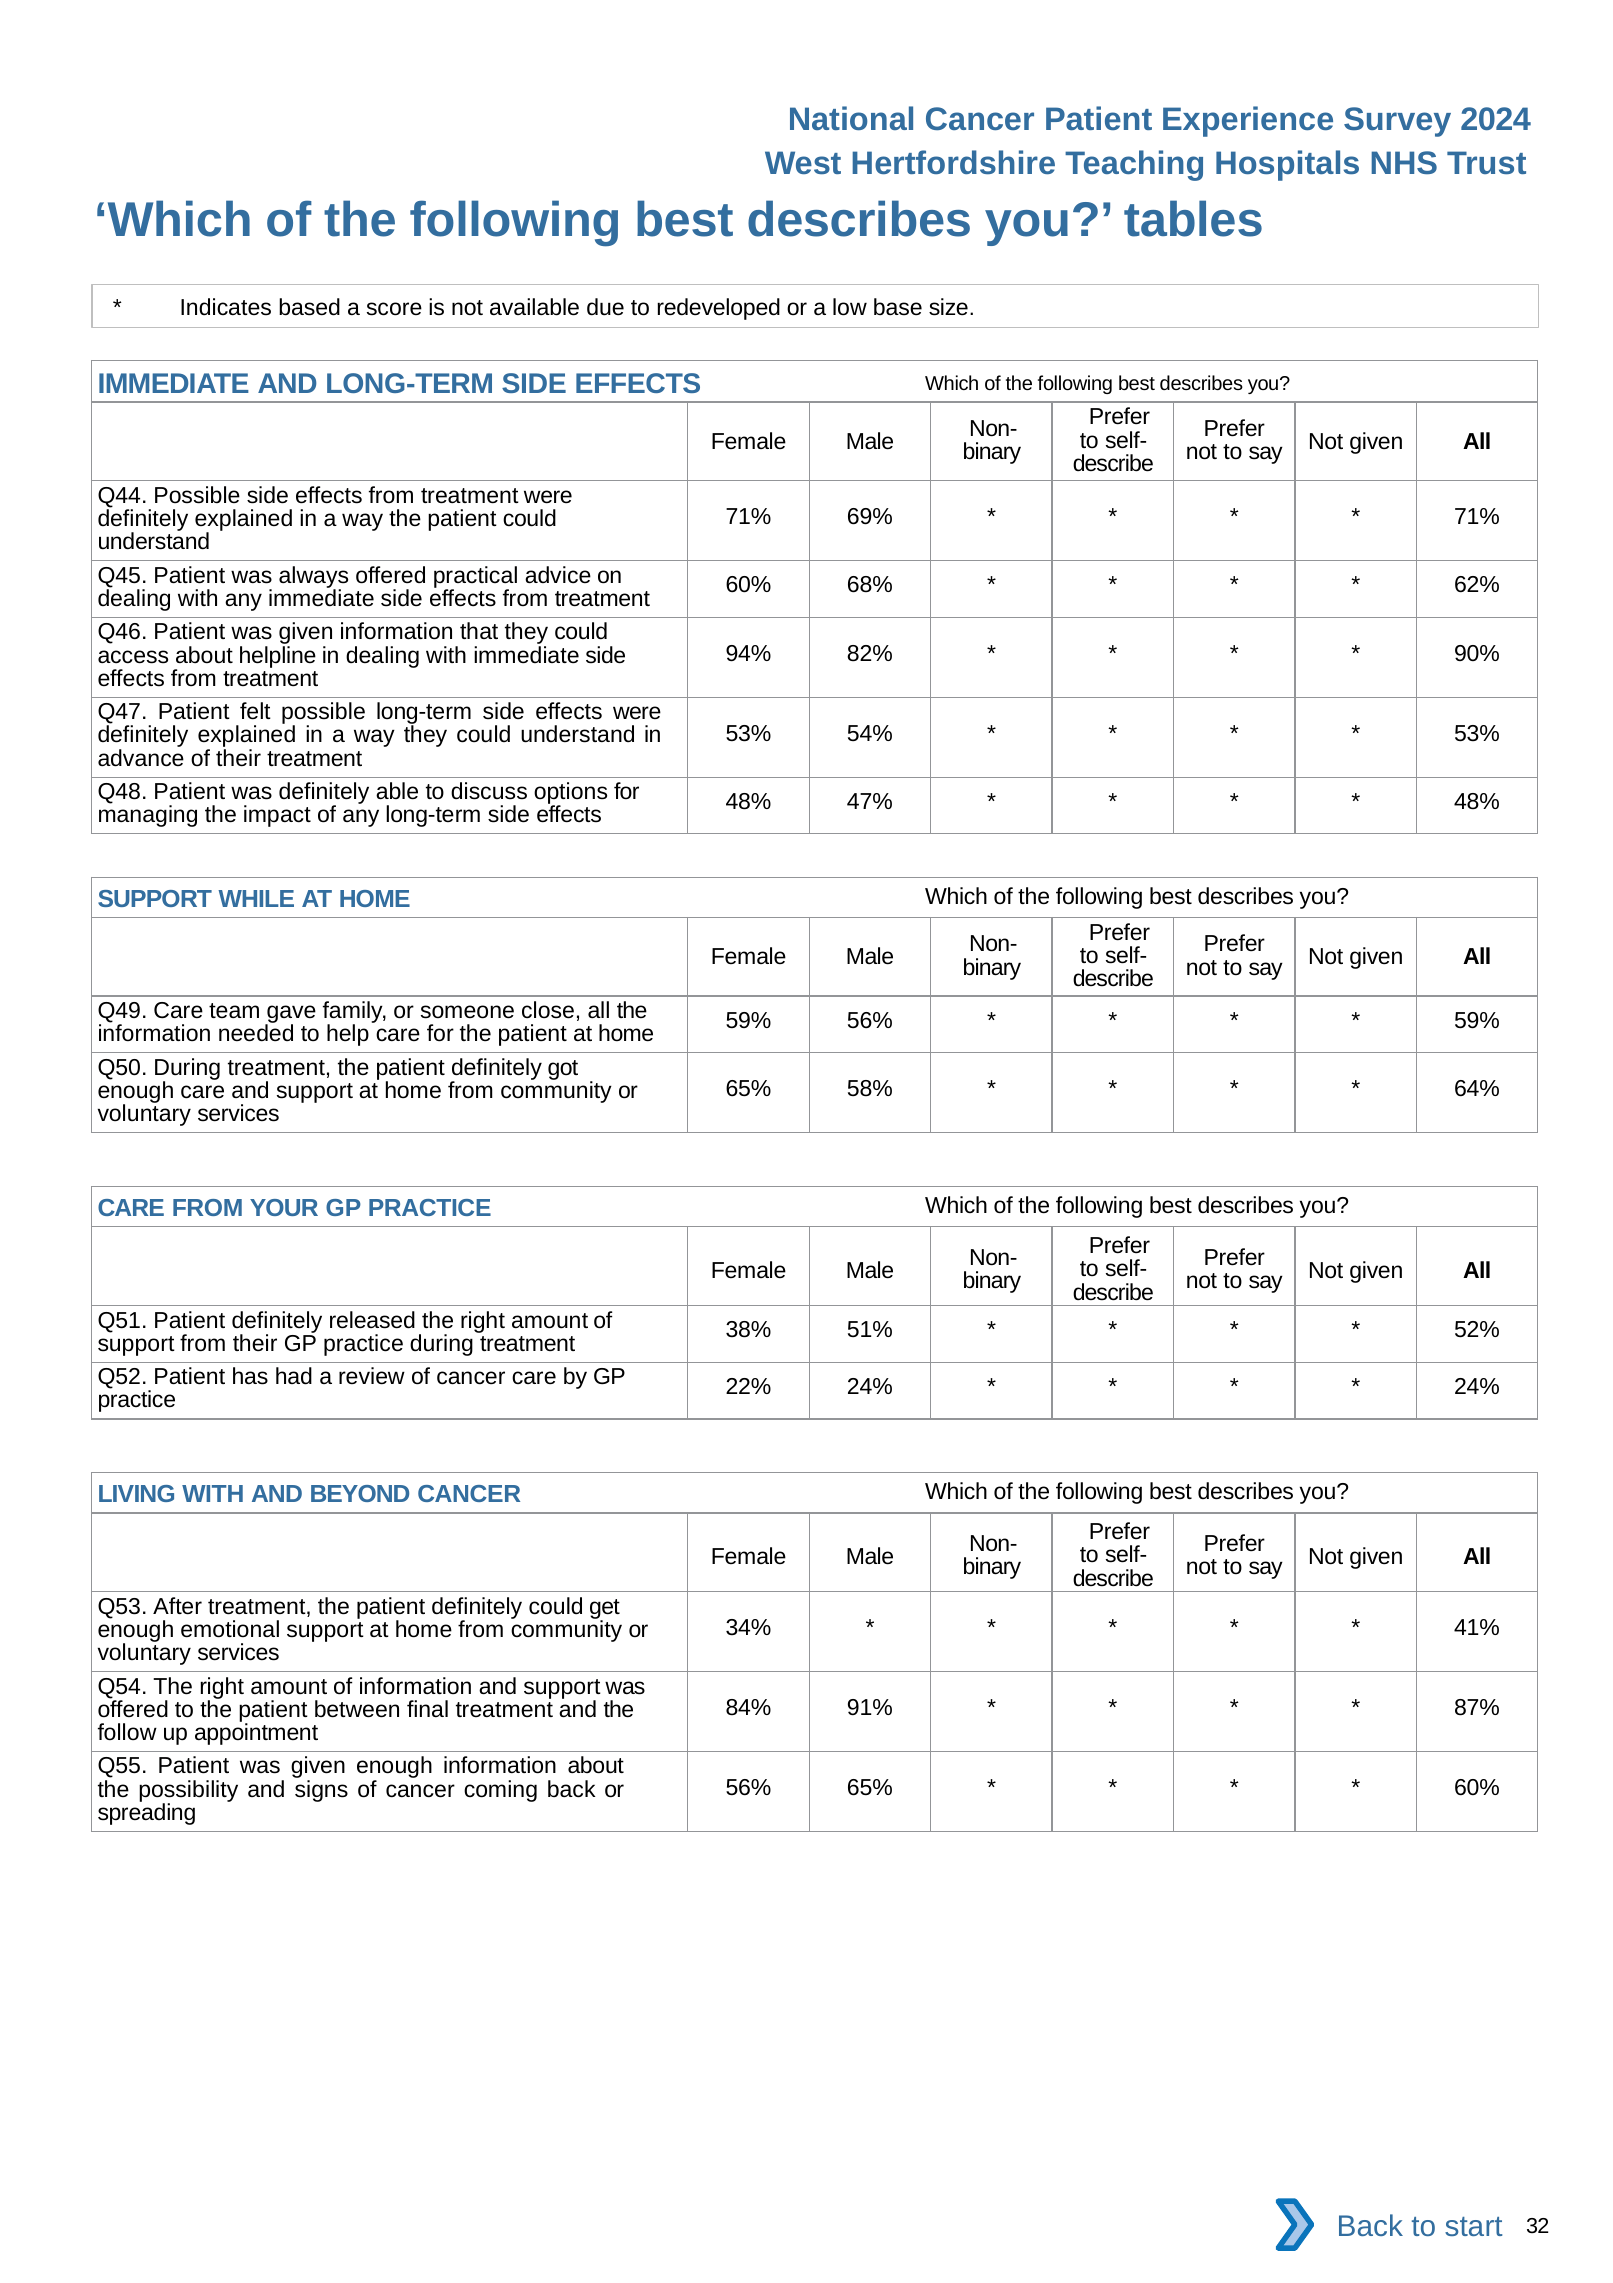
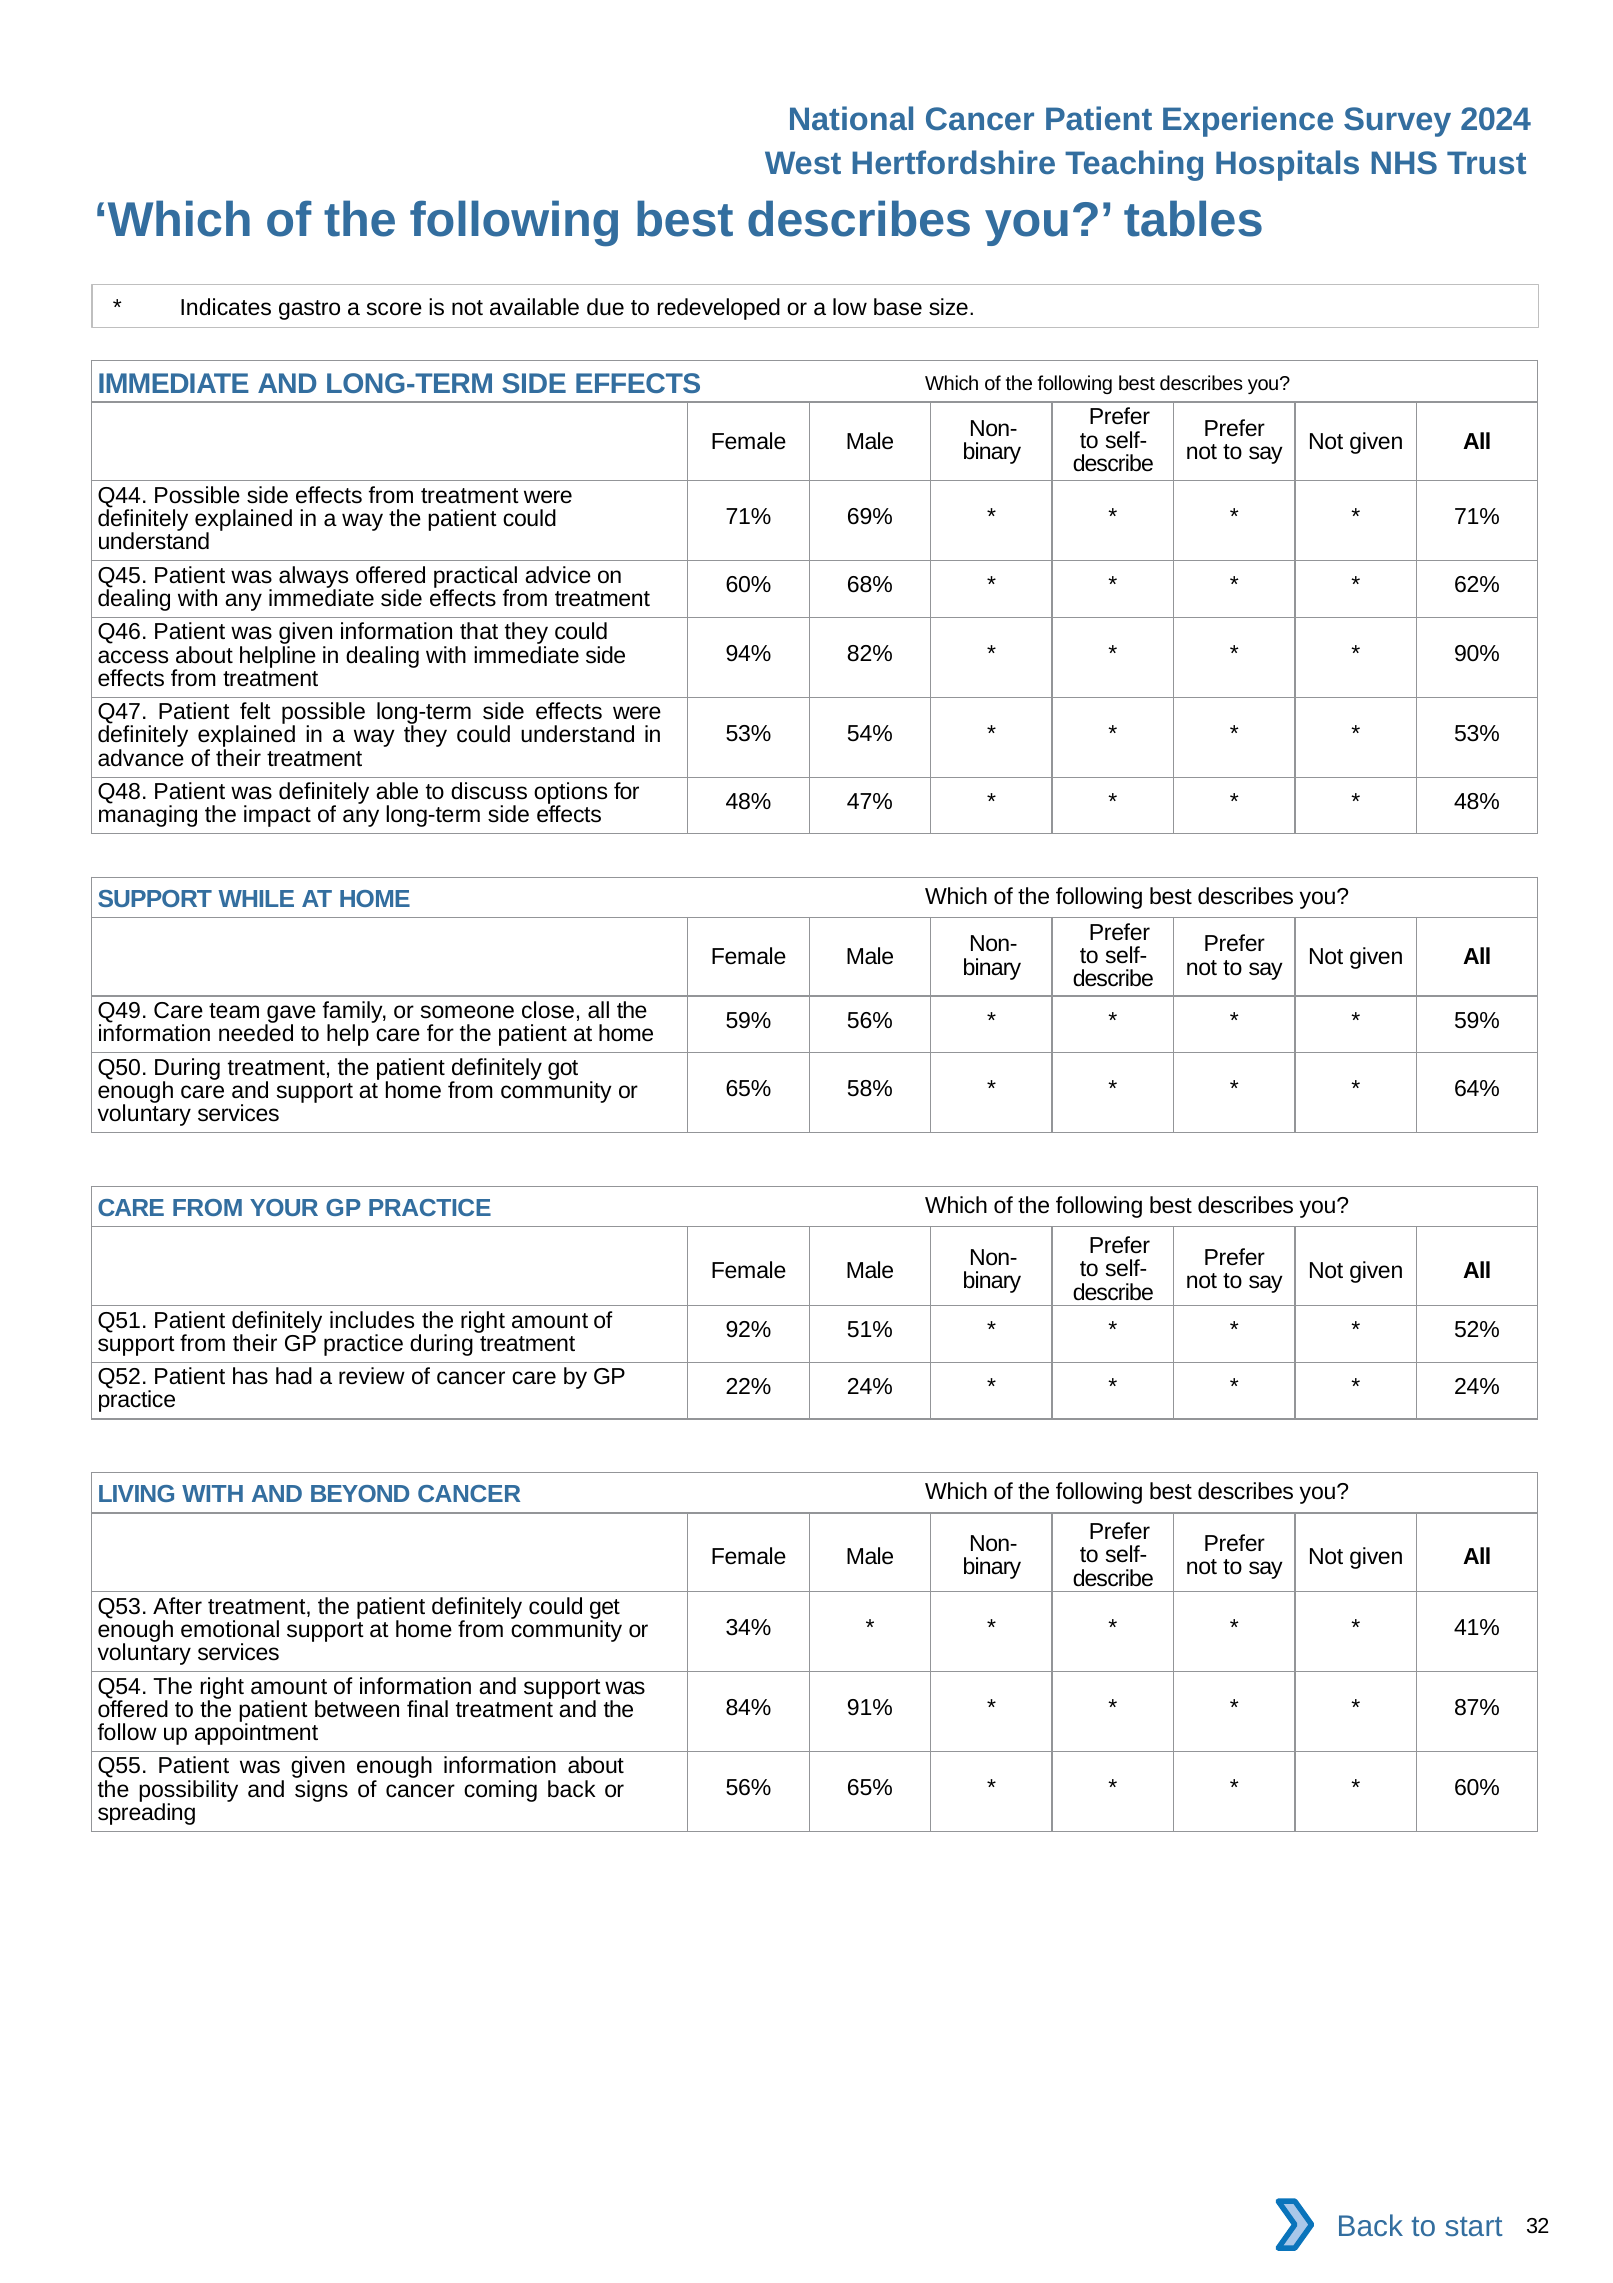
based: based -> gastro (310, 308)
released: released -> includes (372, 1320)
38%: 38% -> 92% (748, 1330)
